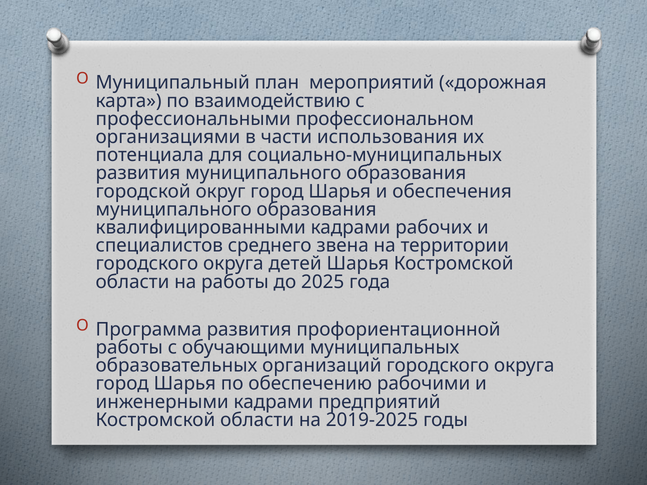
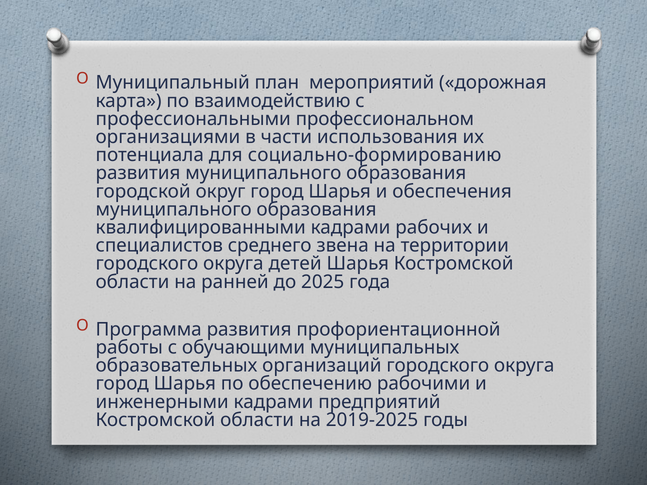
социально-муниципальных: социально-муниципальных -> социально-формированию (375, 155)
на работы: работы -> ранней (235, 282)
